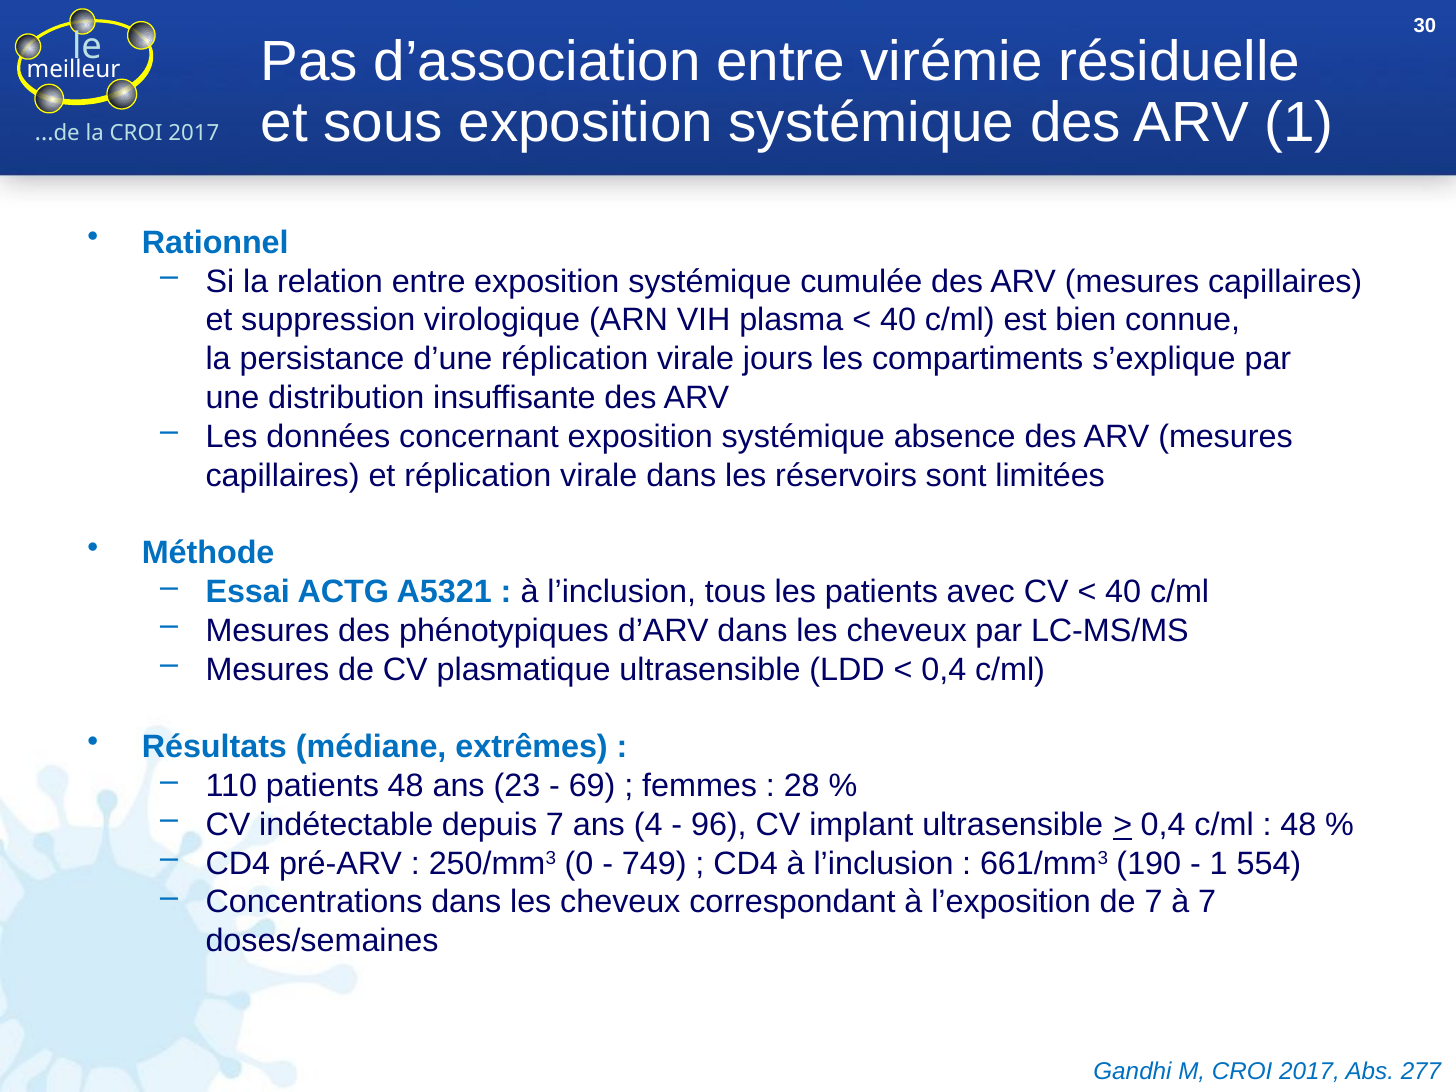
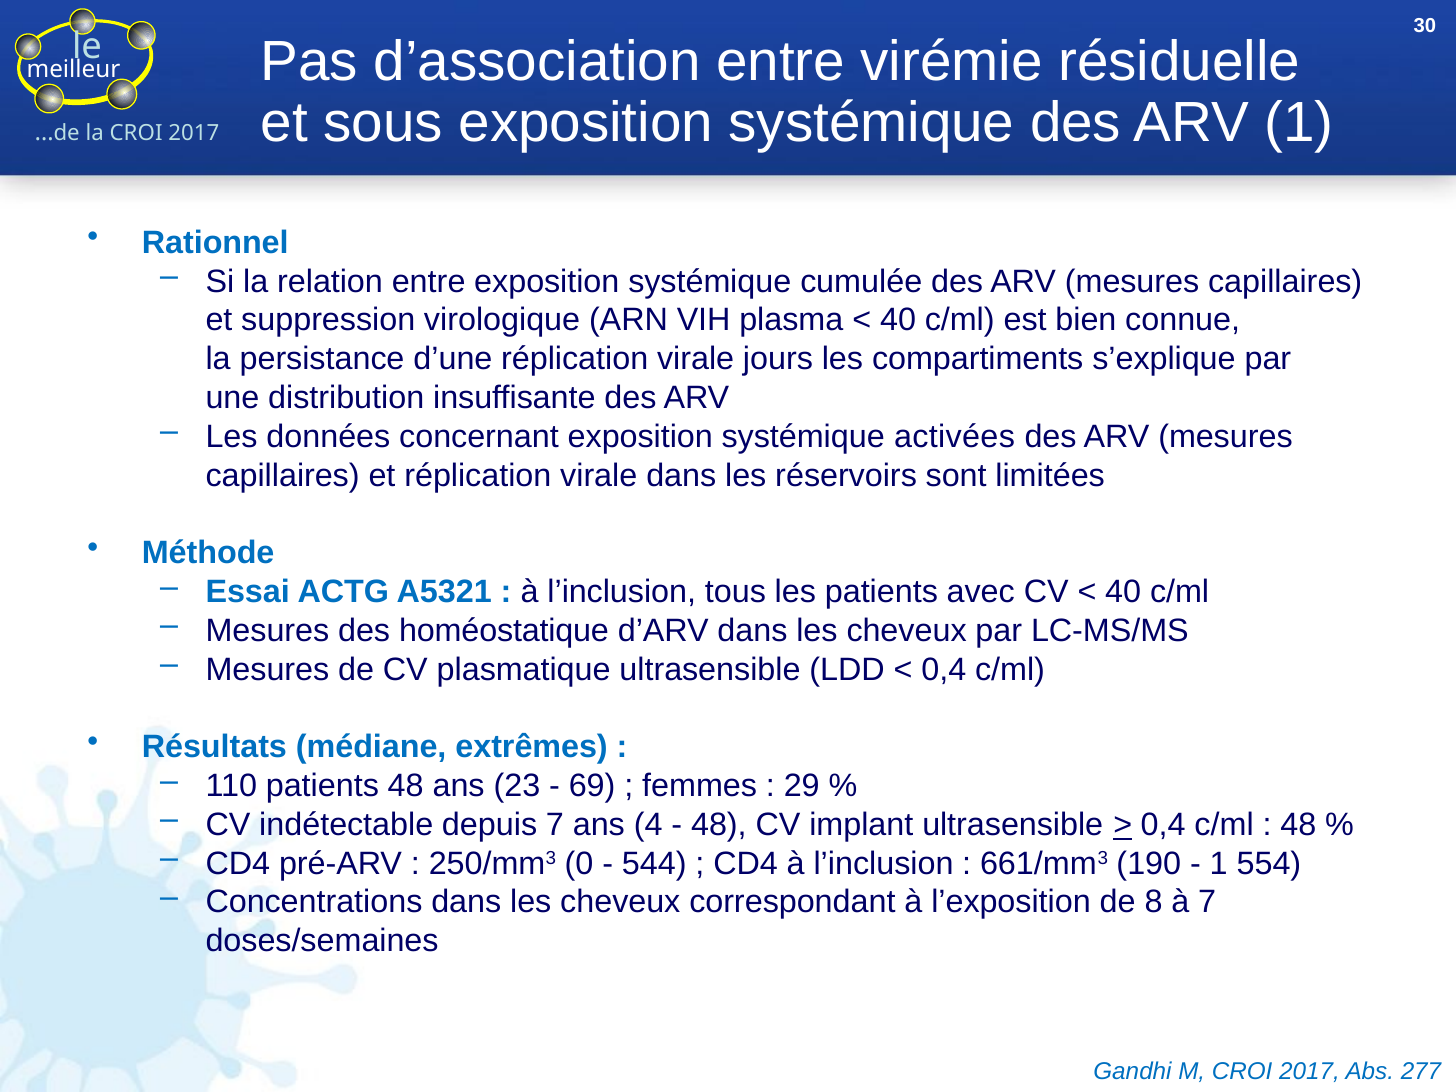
absence: absence -> activées (955, 437)
phénotypiques: phénotypiques -> homéostatique (504, 631)
28: 28 -> 29 (802, 786)
96: 96 -> 48 (719, 825)
749: 749 -> 544 (654, 863)
de 7: 7 -> 8 (1154, 902)
